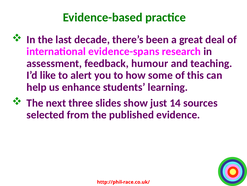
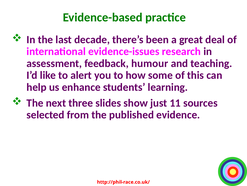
evidence-spans: evidence-spans -> evidence-issues (124, 51)
14: 14 -> 11 (175, 103)
